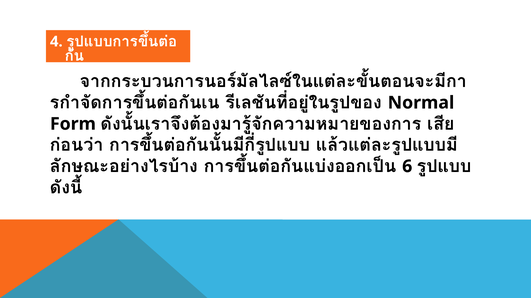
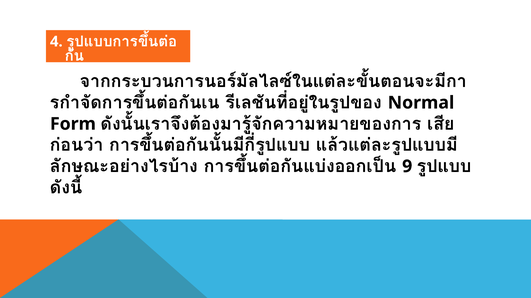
6: 6 -> 9 (407, 167)
